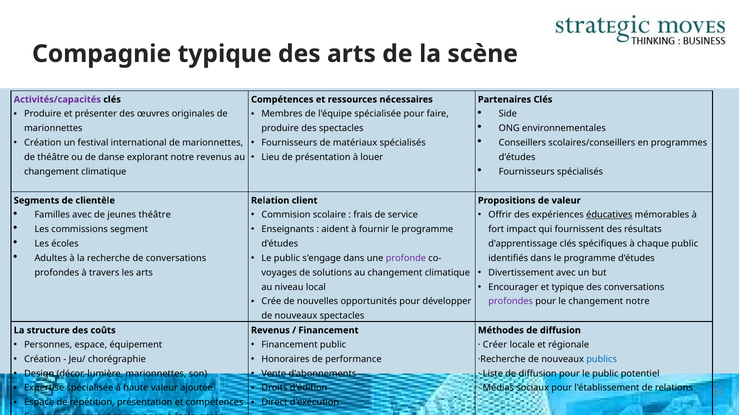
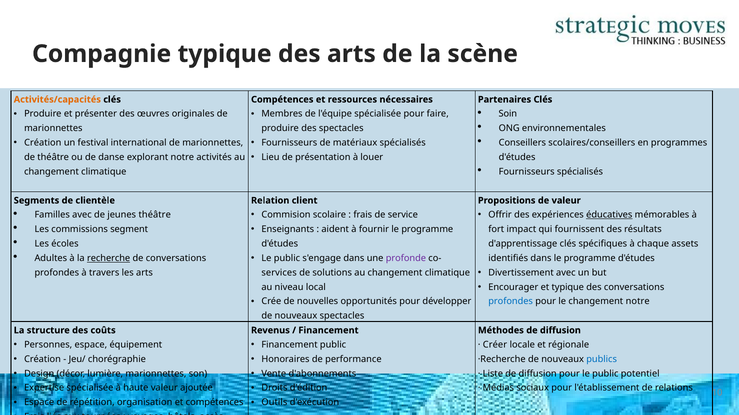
Activités/capacités colour: purple -> orange (57, 100)
Side: Side -> Soin (508, 114)
notre revenus: revenus -> activités (214, 157)
chaque public: public -> assets (685, 244)
recherche underline: none -> present (109, 259)
voyages: voyages -> services (279, 273)
profondes colour: purple -> blue (511, 302)
répétition présentation: présentation -> organisation (145, 403)
Direct: Direct -> Outils (274, 403)
